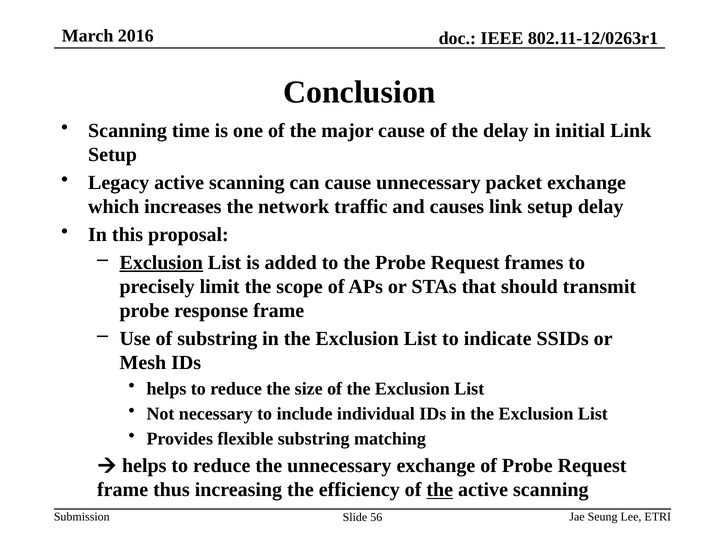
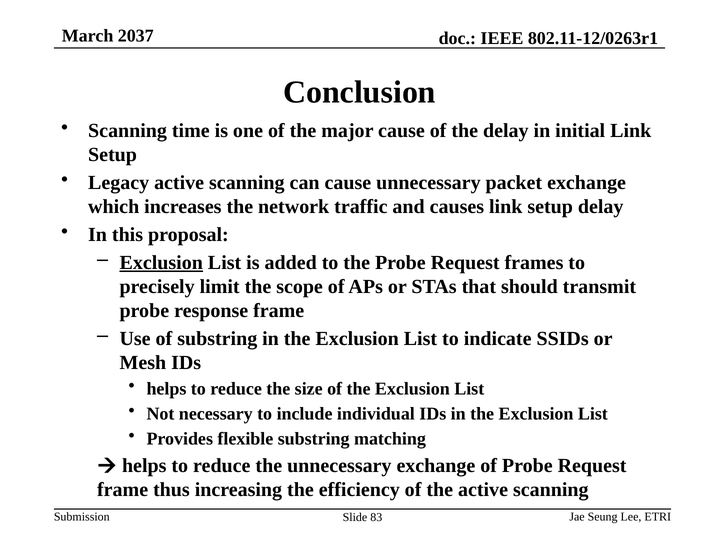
2016: 2016 -> 2037 (136, 36)
the underline: present -> none (440, 490)
56: 56 -> 83 (376, 517)
